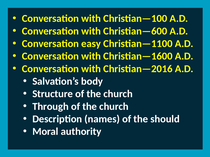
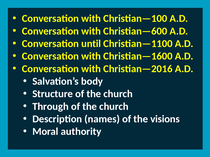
easy: easy -> until (91, 44)
should: should -> visions (165, 119)
